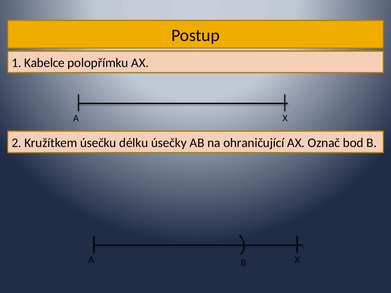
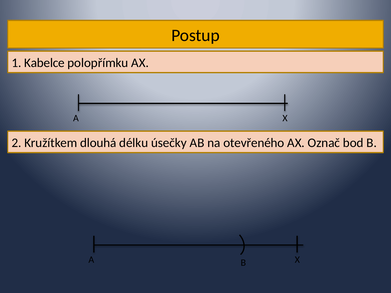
úsečku: úsečku -> dlouhá (98, 143)
ohraničující: ohraničující -> otevřeného (254, 143)
